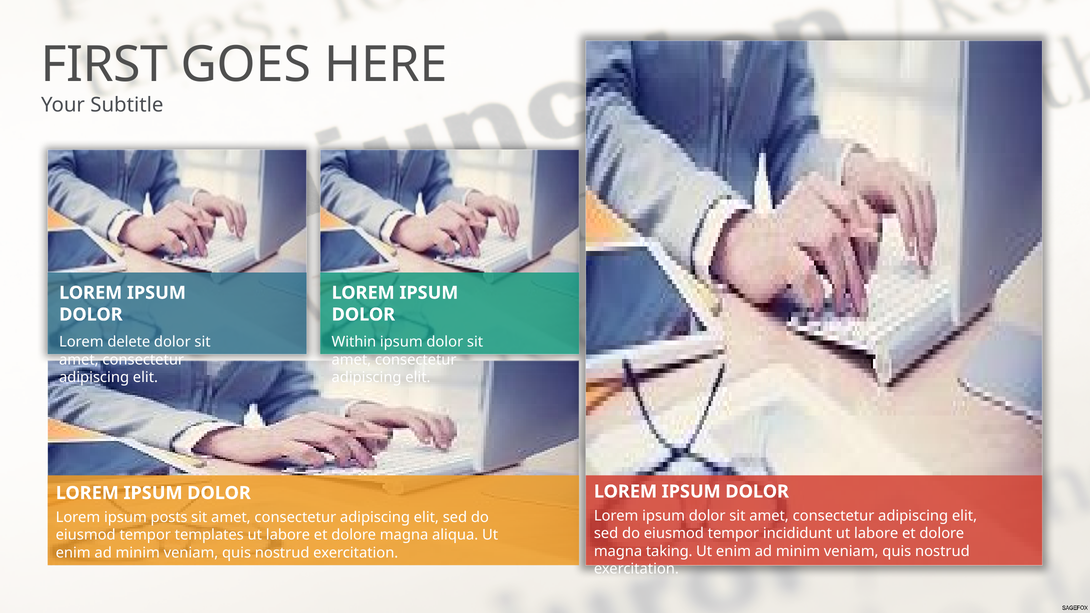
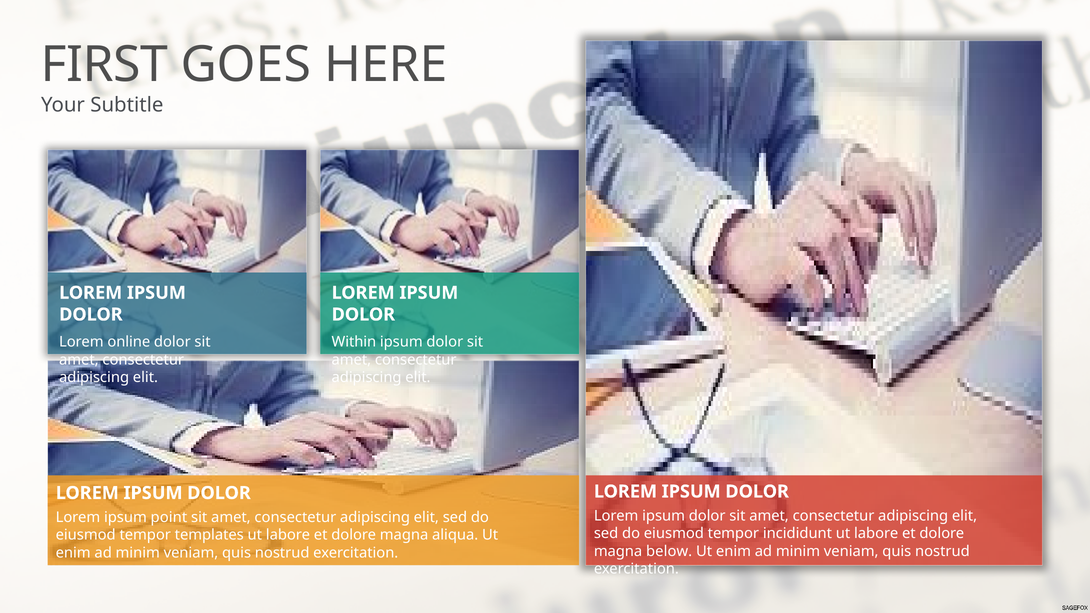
delete: delete -> online (129, 342)
posts: posts -> point (169, 517)
taking: taking -> below (669, 551)
